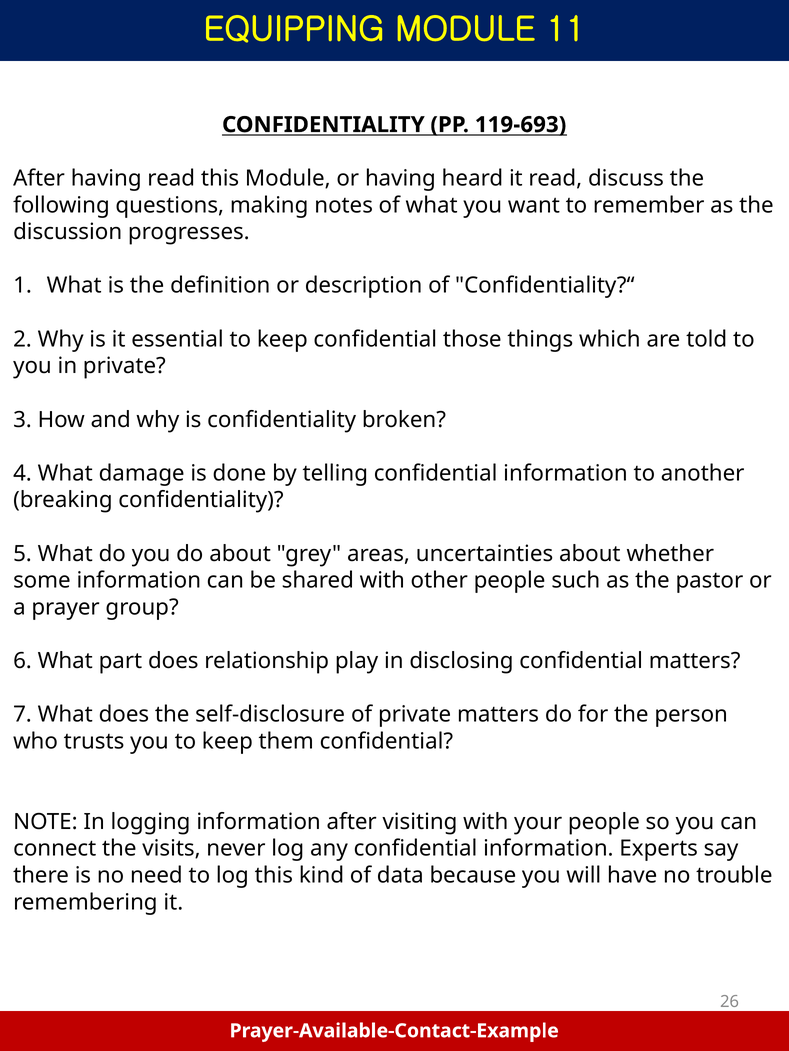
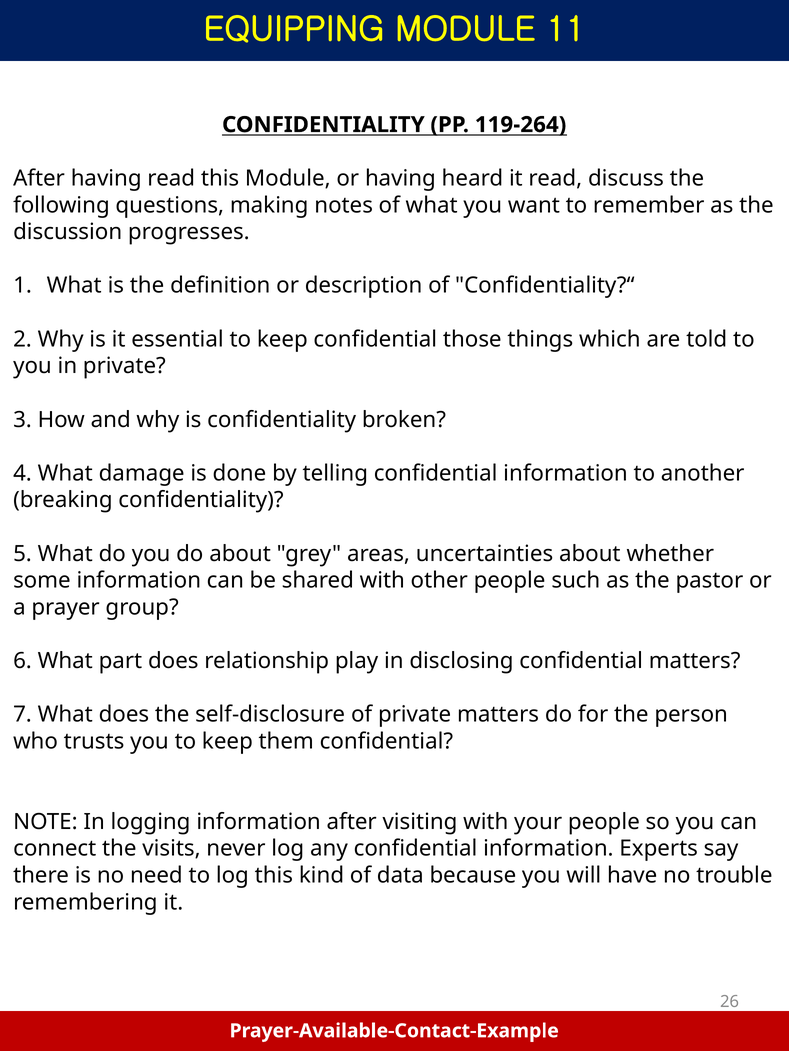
119-693: 119-693 -> 119-264 (521, 125)
